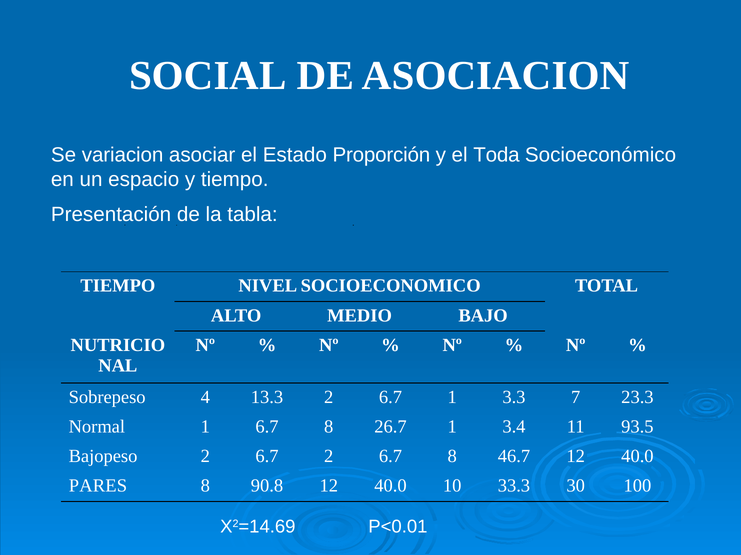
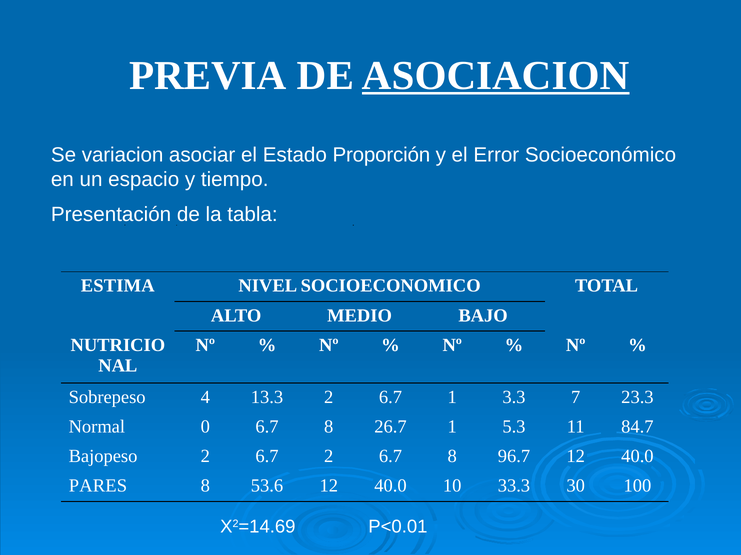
SOCIAL: SOCIAL -> PREVIA (208, 76)
ASOCIACION underline: none -> present (496, 76)
Toda: Toda -> Error (496, 155)
TIEMPO: TIEMPO -> ESTIMA (118, 286)
Normal 1: 1 -> 0 (205, 427)
3.4: 3.4 -> 5.3 (514, 427)
93.5: 93.5 -> 84.7 (637, 427)
46.7: 46.7 -> 96.7 (514, 457)
90.8: 90.8 -> 53.6 (267, 486)
